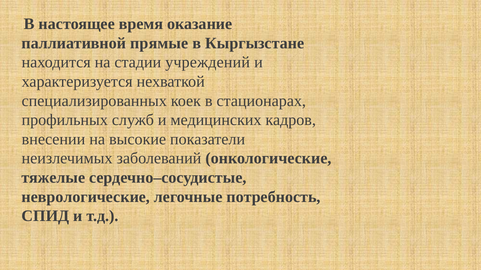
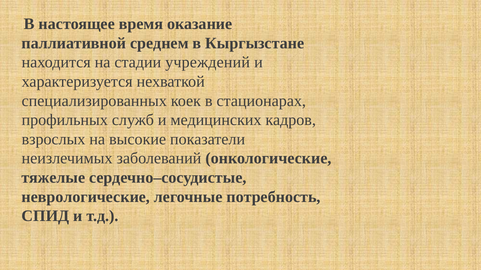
прямые: прямые -> среднем (159, 43)
внесении: внесении -> взрослых (54, 139)
